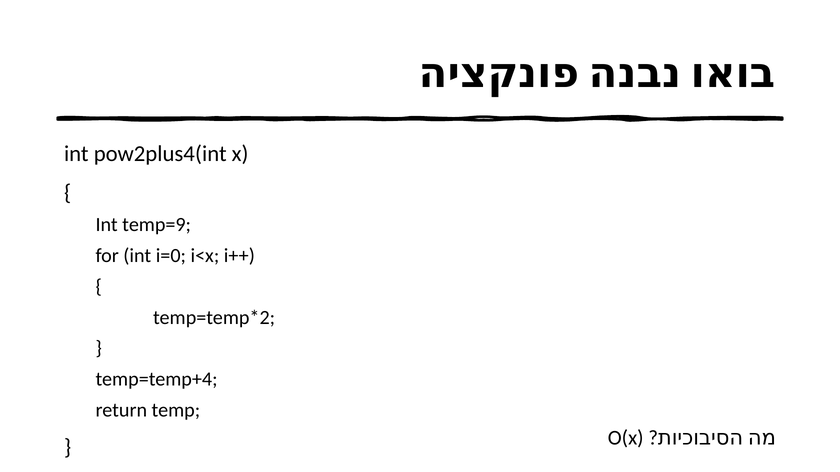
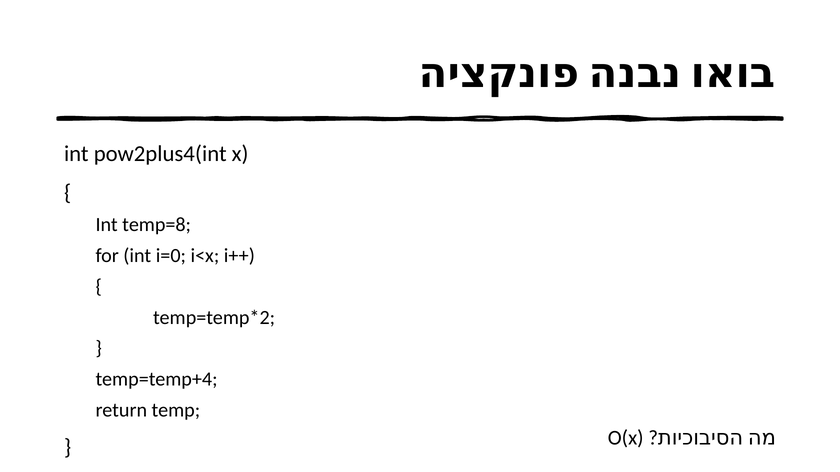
temp=9: temp=9 -> temp=8 (157, 225)
